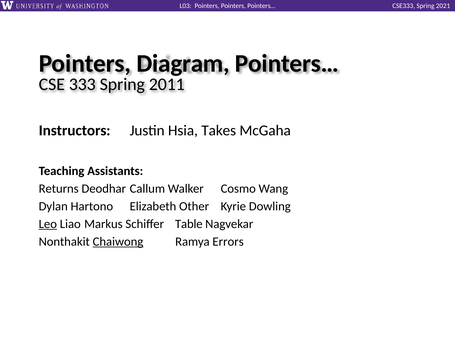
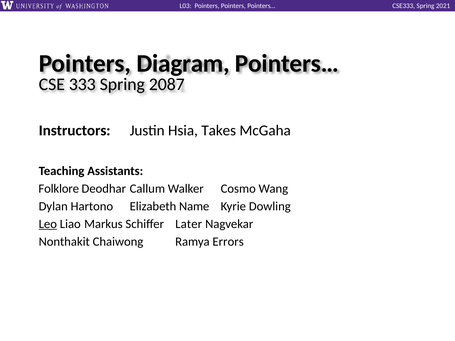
2011: 2011 -> 2087 (167, 84)
Returns: Returns -> Folklore (59, 189)
Other: Other -> Name (194, 206)
Table: Table -> Later (189, 224)
Chaiwong underline: present -> none (118, 242)
